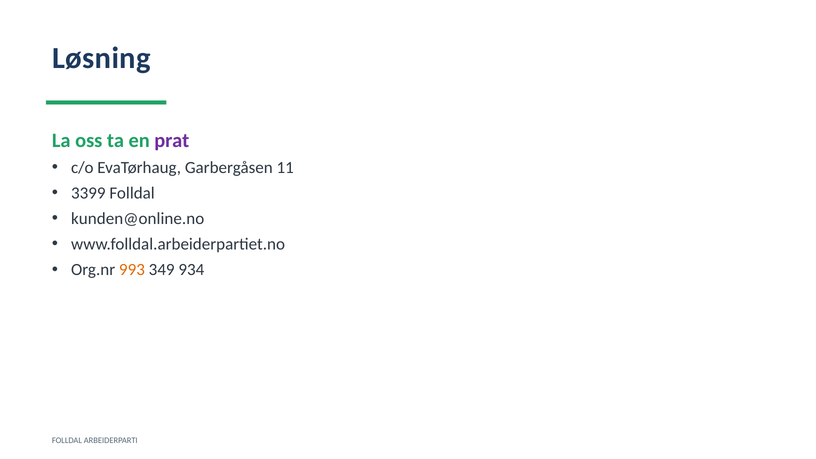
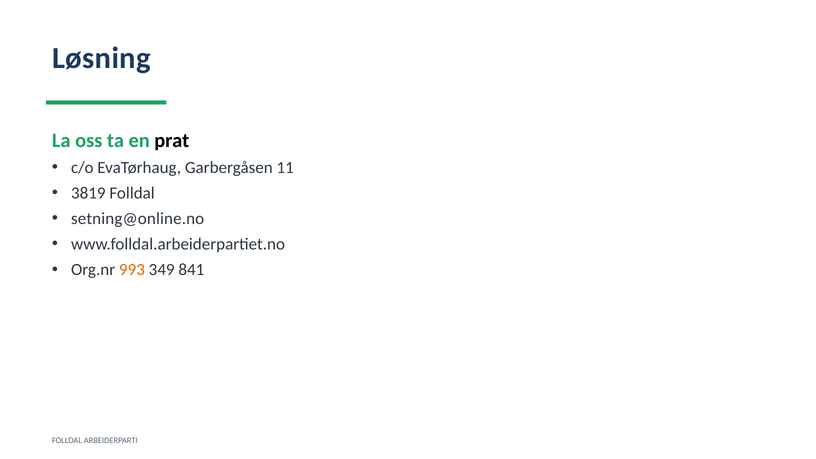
prat colour: purple -> black (172, 140)
3399: 3399 -> 3819 (88, 193)
kunden@online.no: kunden@online.no -> setning@online.no (138, 219)
934: 934 -> 841 (191, 270)
